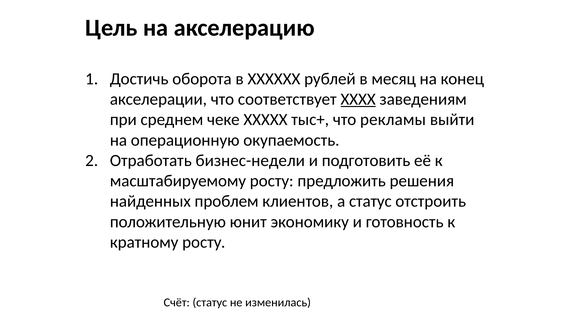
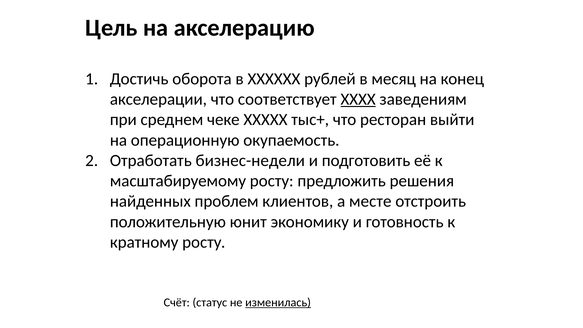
рекламы: рекламы -> ресторан (393, 120)
а статус: статус -> месте (370, 201)
изменилась underline: none -> present (278, 302)
